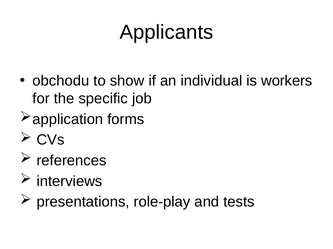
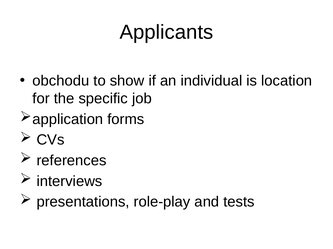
workers: workers -> location (287, 81)
